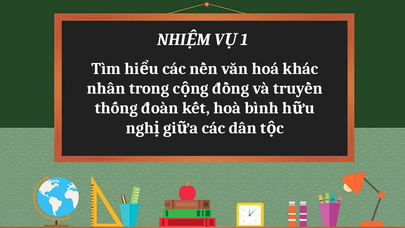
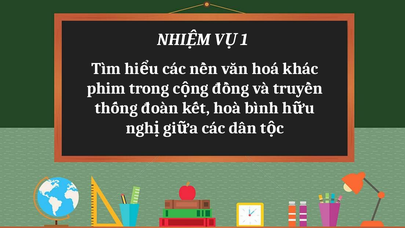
nhân: nhân -> phim (106, 88)
